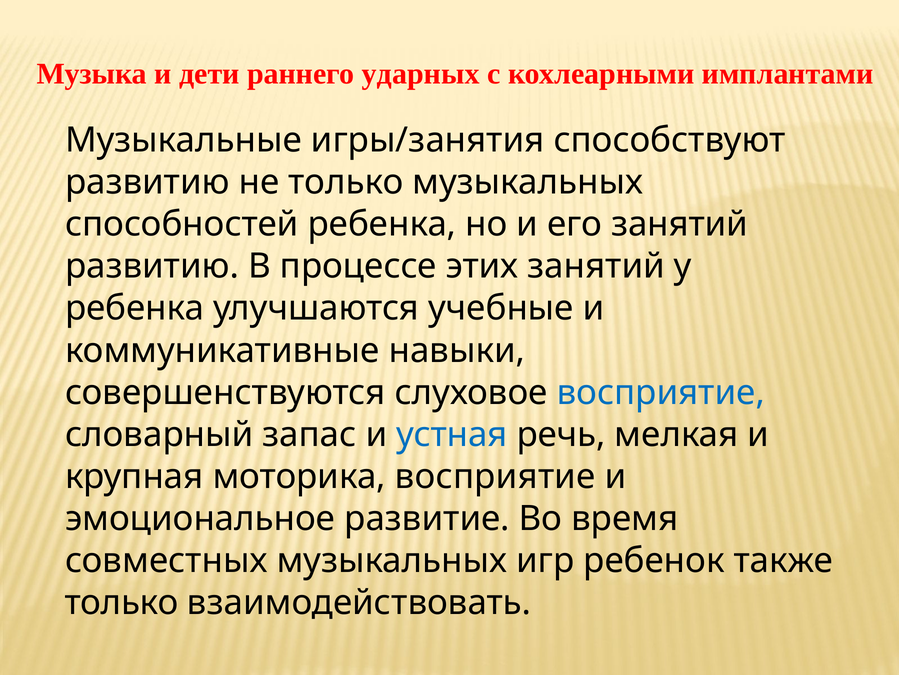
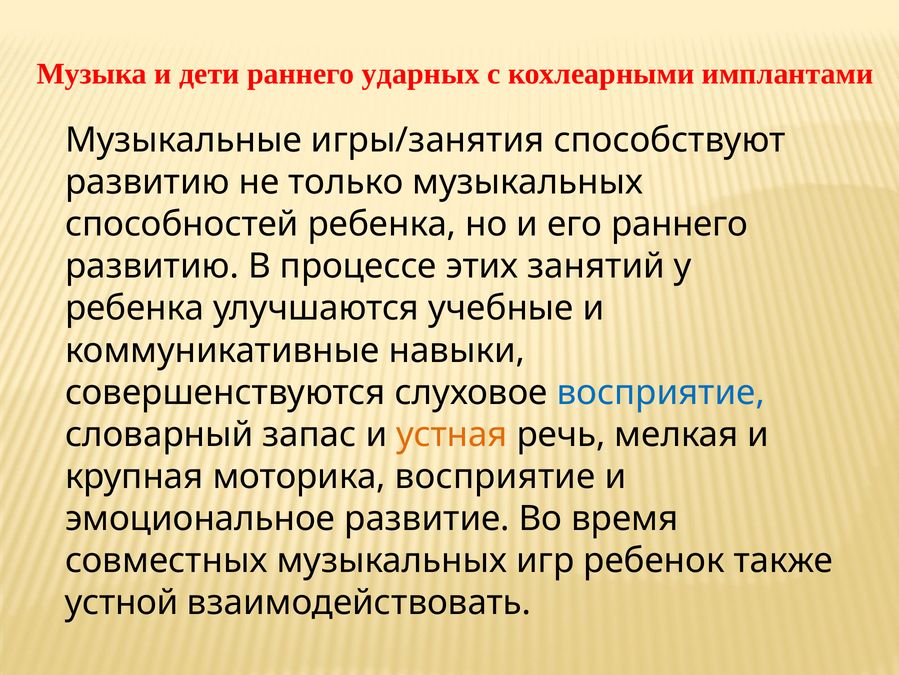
его занятий: занятий -> раннего (680, 224)
устная colour: blue -> orange (452, 434)
только: только -> устной (122, 602)
